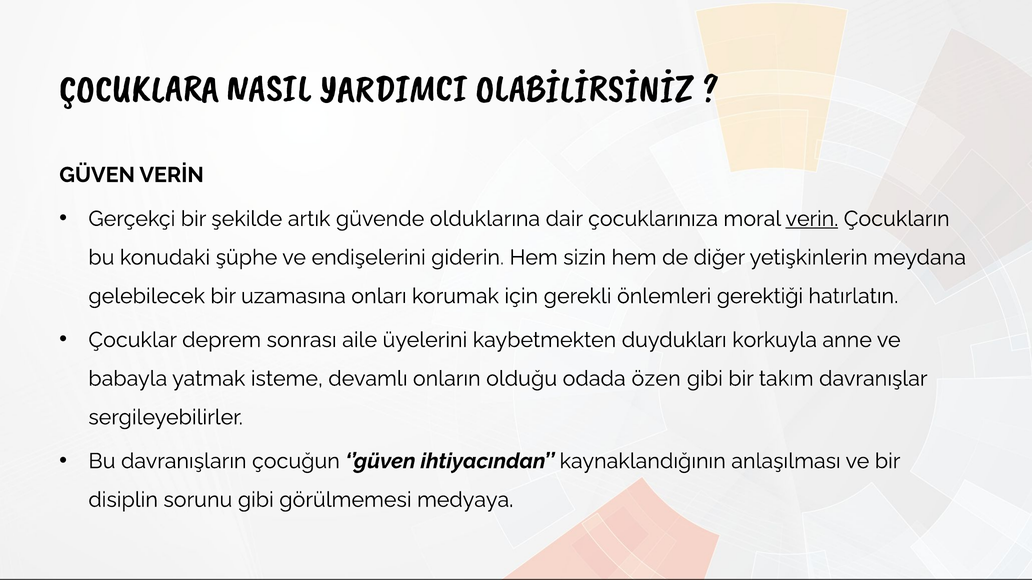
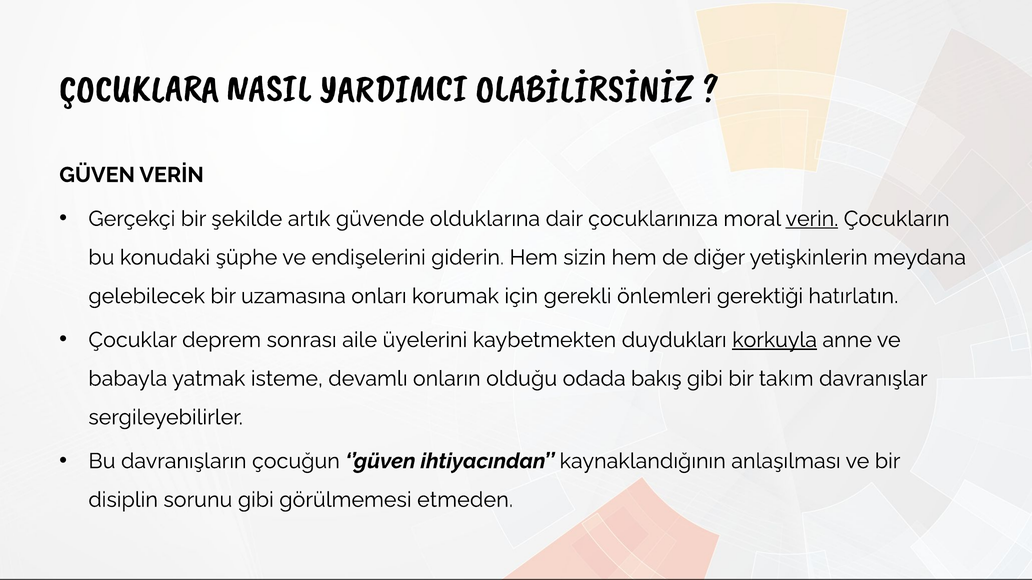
korkuyla underline: none -> present (775, 340)
özen: özen -> bakış (656, 379)
medyaya: medyaya -> etmeden (465, 500)
